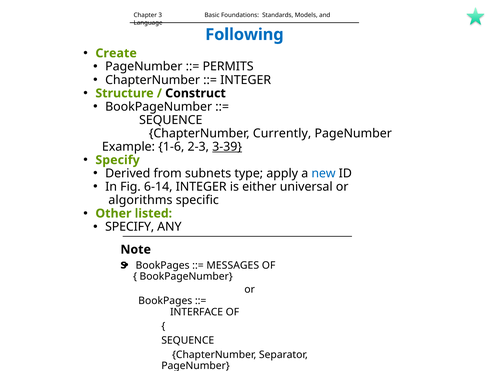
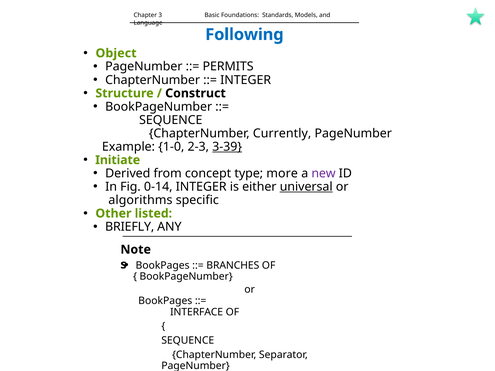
Create: Create -> Object (116, 53)
1-6: 1-6 -> 1-0 (171, 147)
Specify: Specify -> Initiate (118, 160)
subnets: subnets -> concept (208, 173)
apply: apply -> more (282, 173)
new colour: blue -> purple (324, 173)
6-14: 6-14 -> 0-14 (158, 187)
universal underline: none -> present (306, 187)
SPECIFY: SPECIFY -> BRIEFLY (130, 227)
MESSAGES: MESSAGES -> BRANCHES (233, 265)
